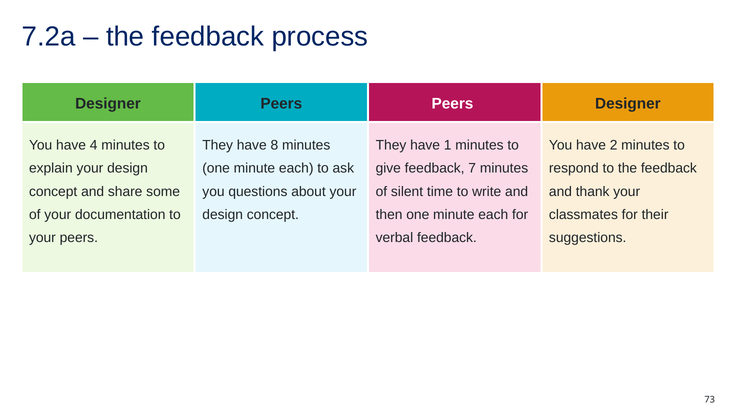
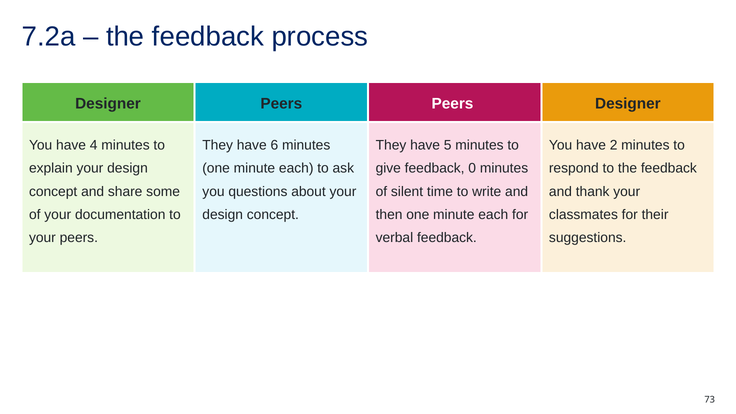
8: 8 -> 6 (274, 145)
1: 1 -> 5 (448, 145)
7: 7 -> 0 (472, 168)
